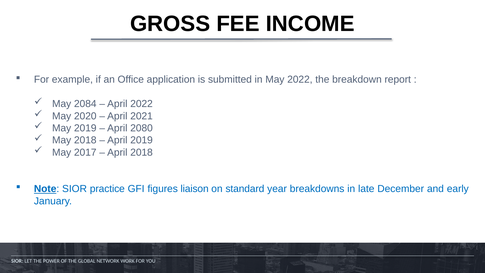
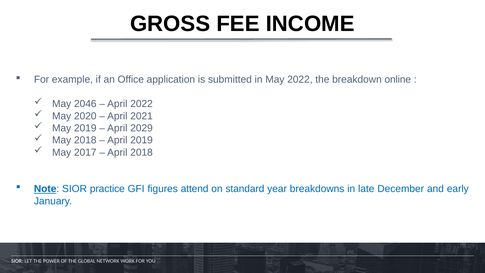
report: report -> online (398, 80)
2084: 2084 -> 2046 (85, 104)
2080: 2080 -> 2029 (142, 128)
liaison: liaison -> attend (195, 189)
